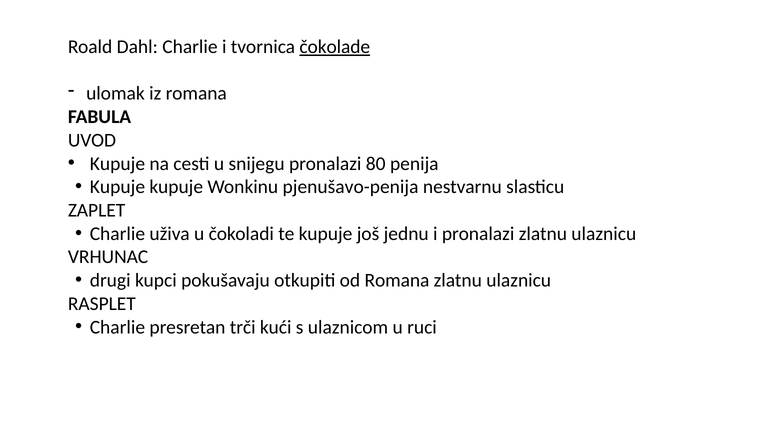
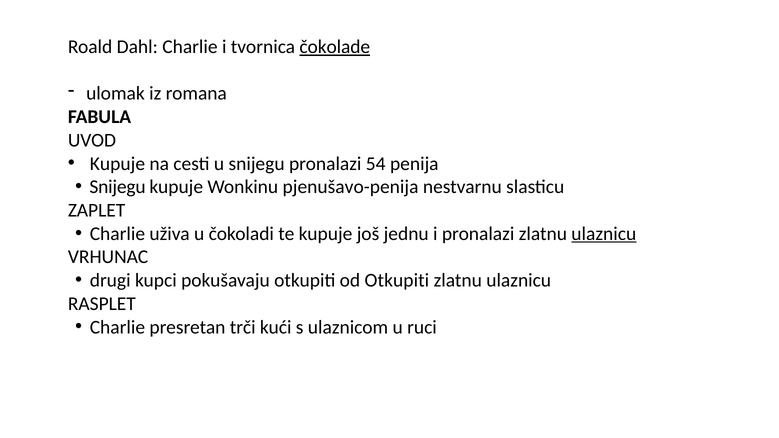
80: 80 -> 54 (376, 164)
Kupuje: Kupuje -> Snijegu (118, 187)
ulaznicu underline: none -> present (604, 234)
od Romana: Romana -> Otkupiti (397, 281)
